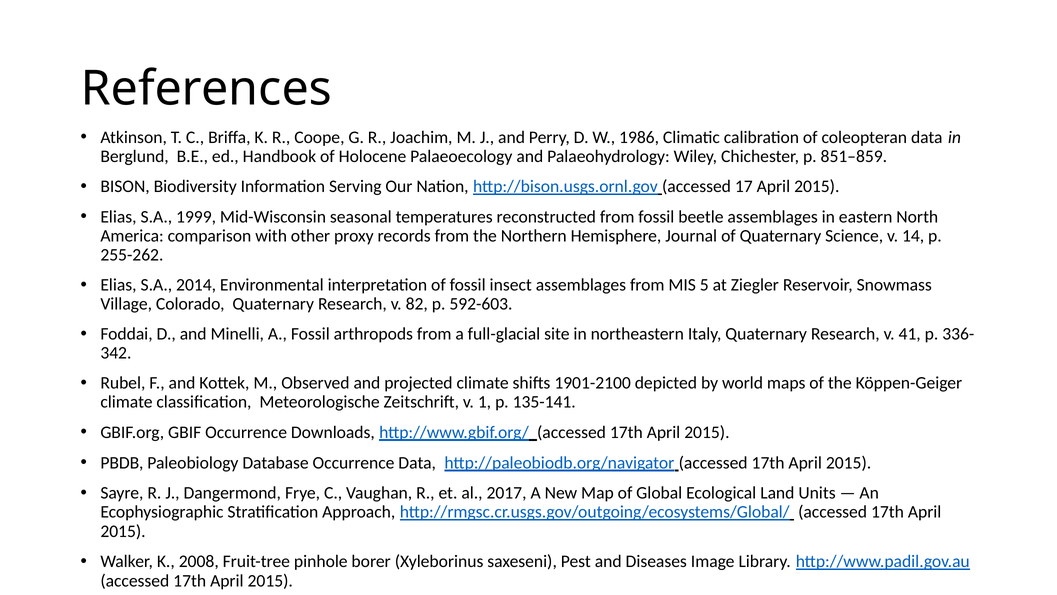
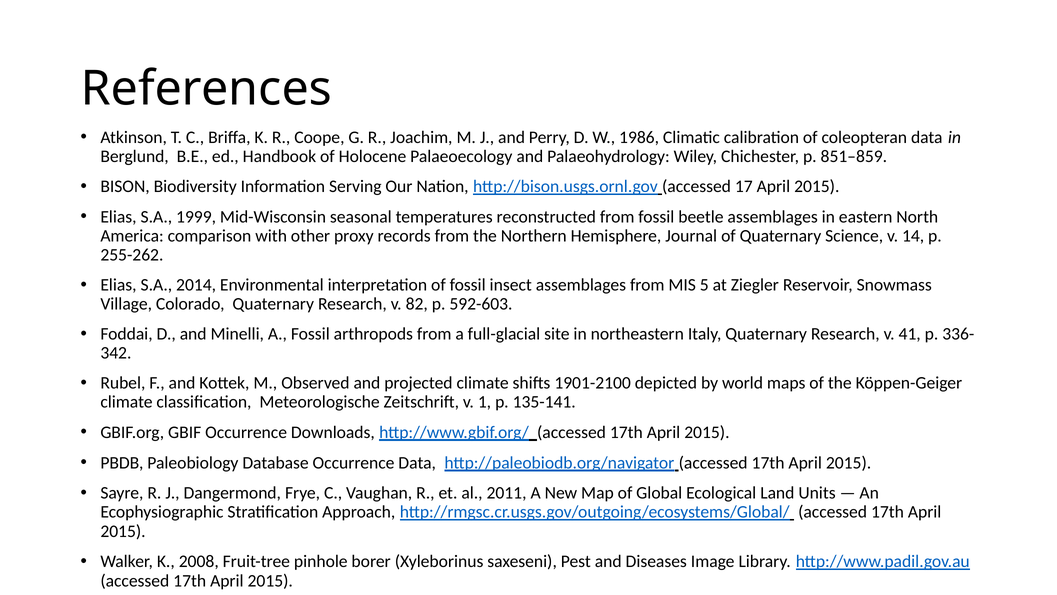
2017: 2017 -> 2011 (507, 492)
